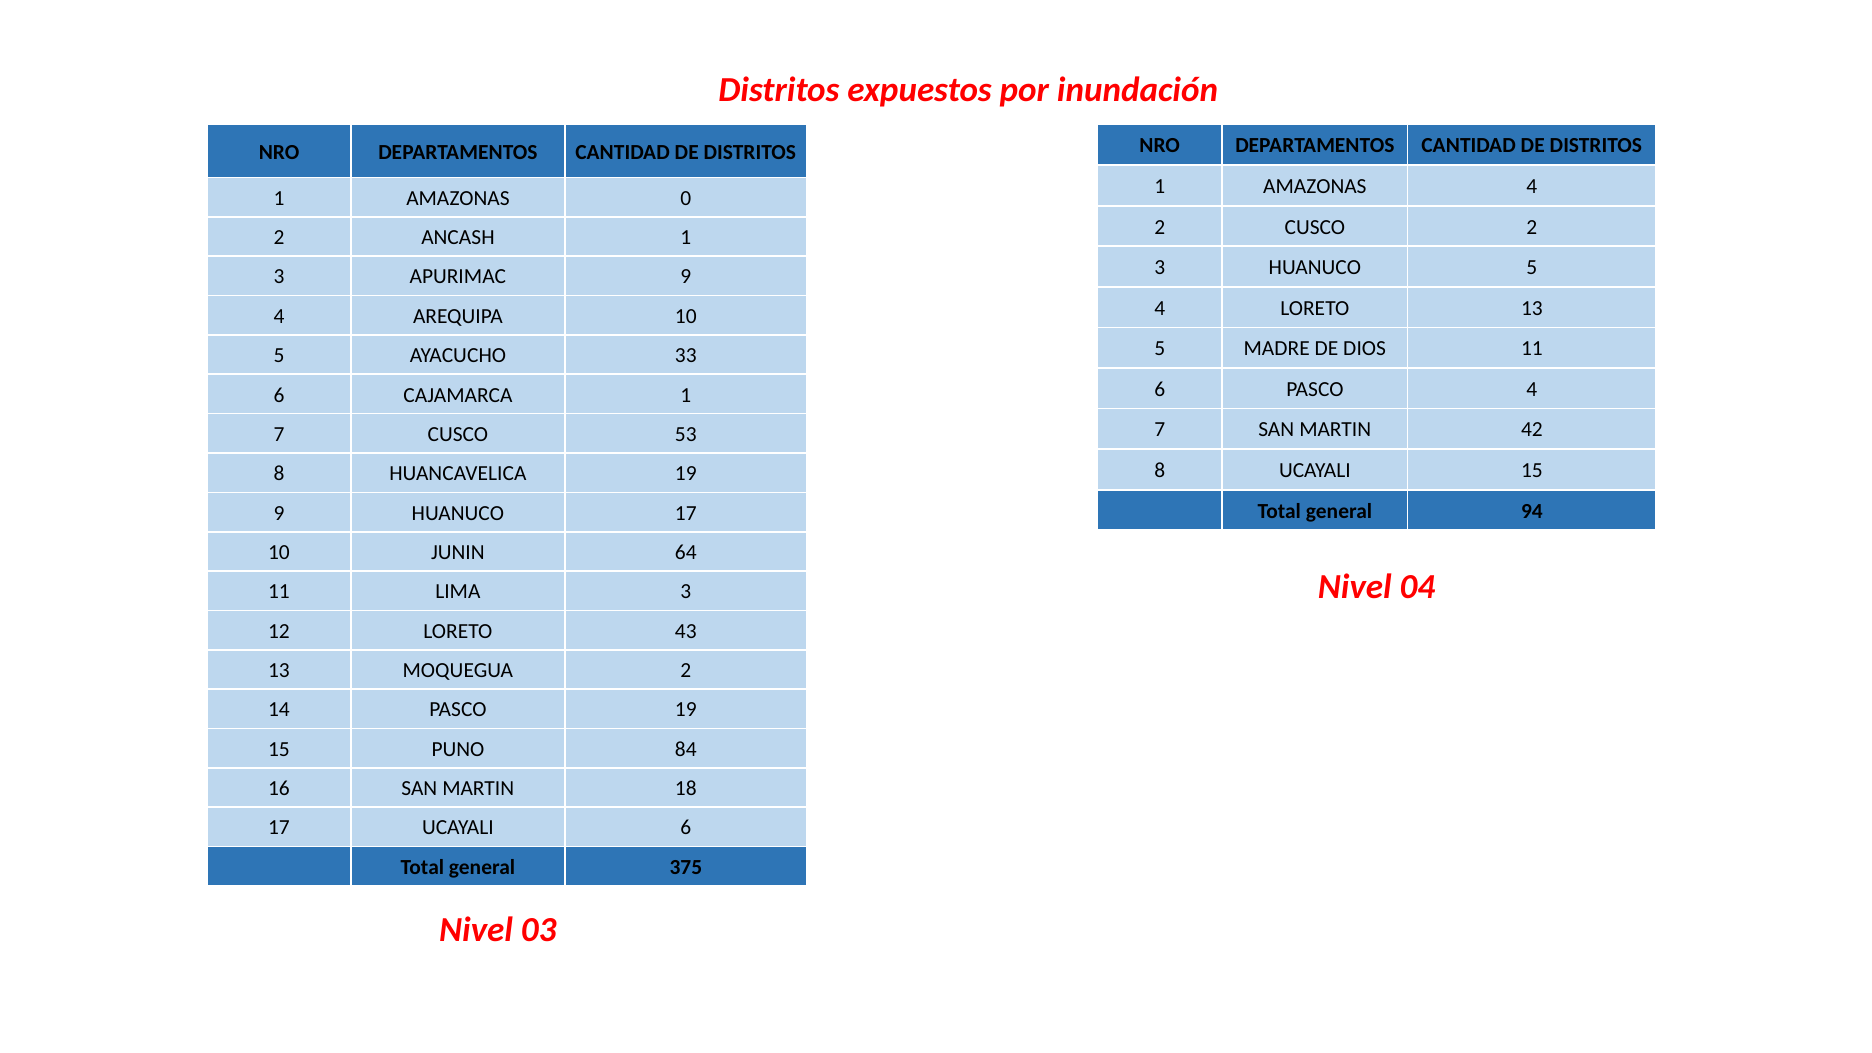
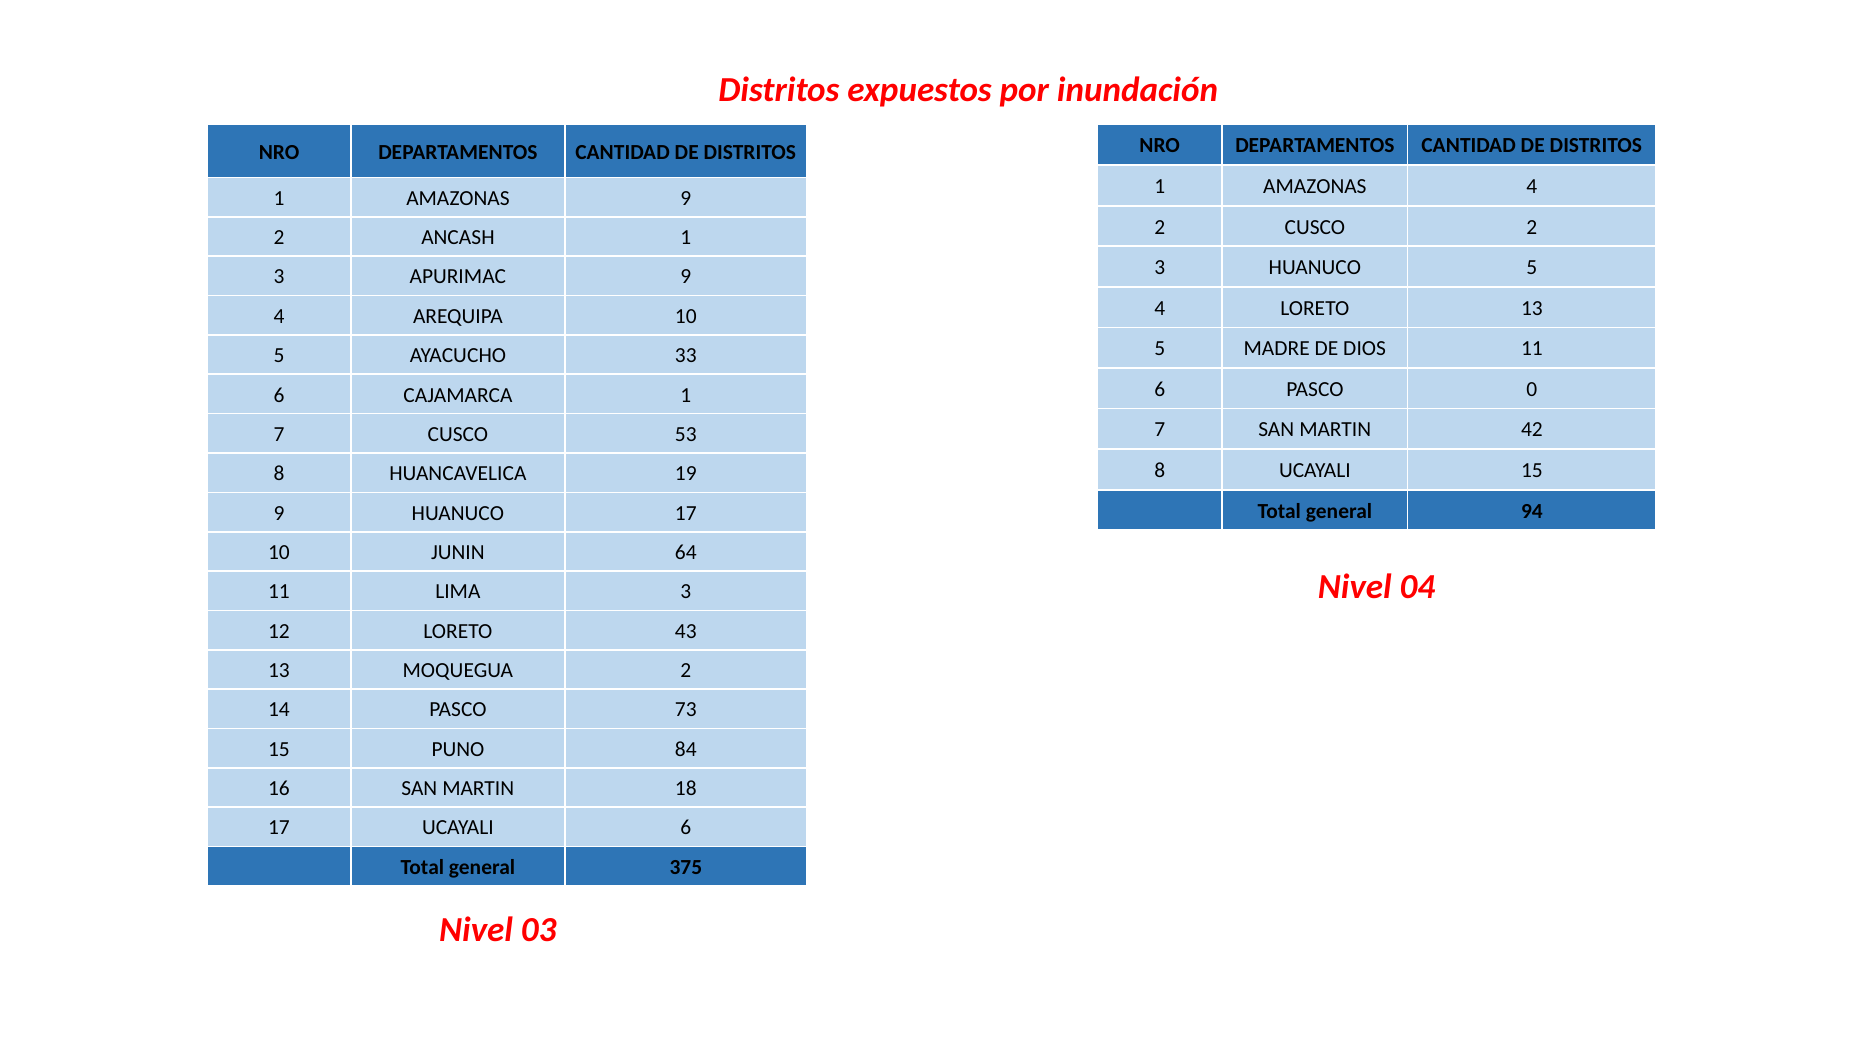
AMAZONAS 0: 0 -> 9 (686, 198)
PASCO 4: 4 -> 0 (1532, 389)
PASCO 19: 19 -> 73 (686, 710)
